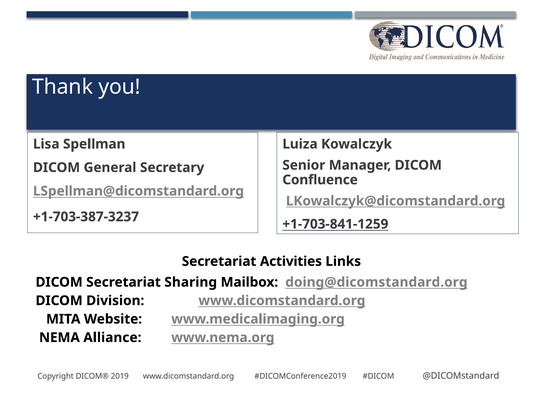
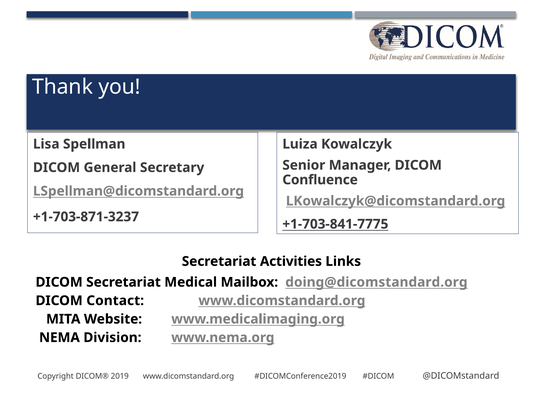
+1-703-387-3237: +1-703-387-3237 -> +1-703-871-3237 (86, 217)
+1-703-841-1259: +1-703-841-1259 -> +1-703-841-7775 (335, 224)
Sharing: Sharing -> Medical (191, 282)
Division: Division -> Contact (115, 301)
Alliance: Alliance -> Division (112, 338)
